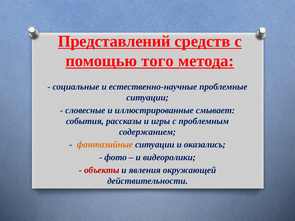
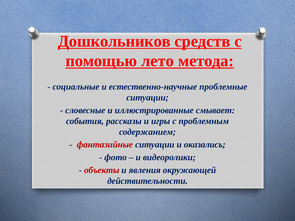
Представлений: Представлений -> Дошкольников (114, 41)
того: того -> лето (157, 61)
фантазийные colour: orange -> red (105, 145)
